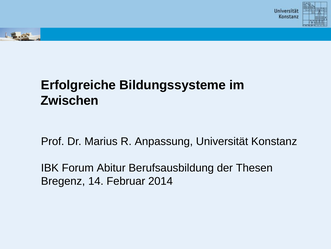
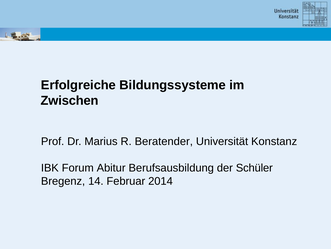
Anpassung: Anpassung -> Beratender (164, 141)
Thesen: Thesen -> Schüler (254, 167)
